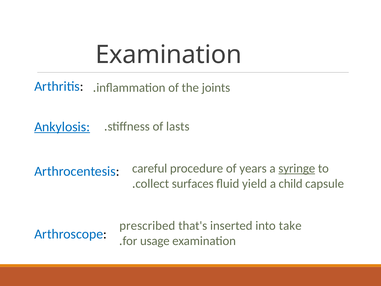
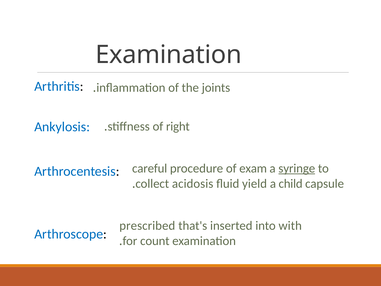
Ankylosis underline: present -> none (62, 127)
lasts: lasts -> right (178, 126)
years: years -> exam (253, 168)
surfaces: surfaces -> acidosis (193, 183)
take: take -> with (290, 226)
usage: usage -> count (155, 241)
